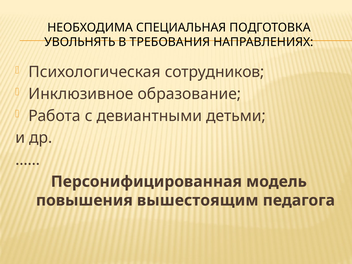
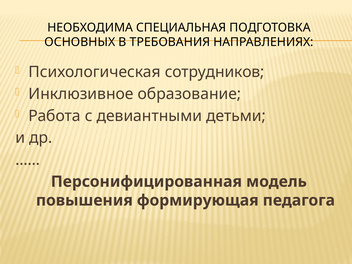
УВОЛЬНЯТЬ: УВОЛЬНЯТЬ -> ОСНОВНЫХ (80, 42)
вышестоящим: вышестоящим -> формирующая (198, 200)
